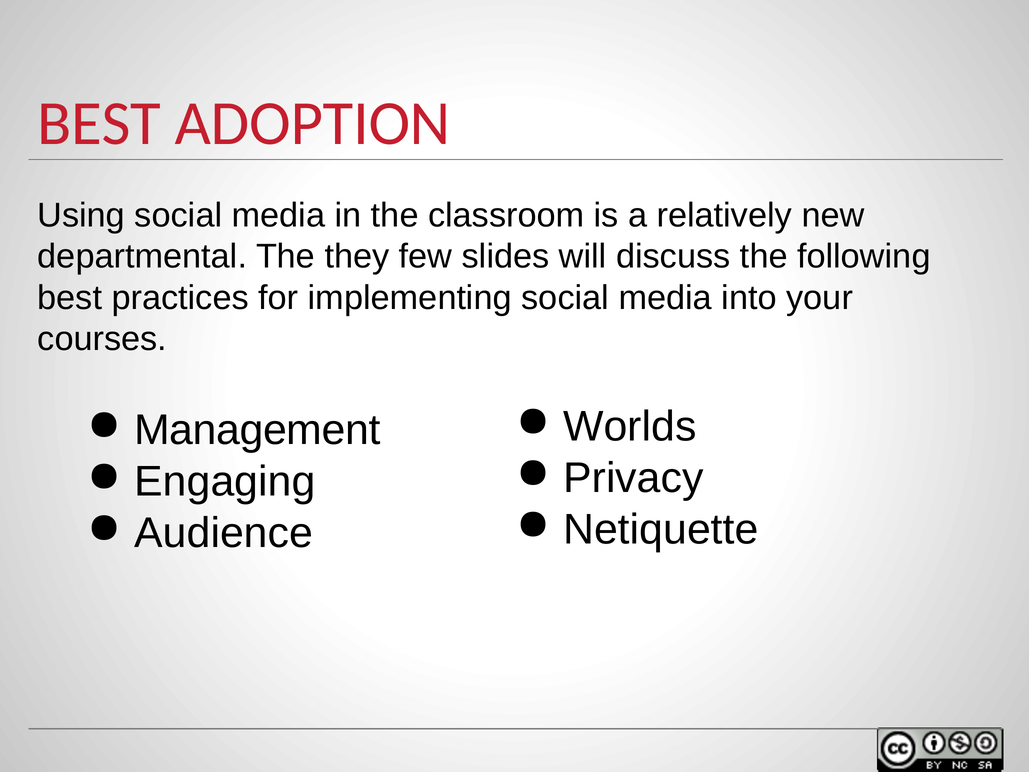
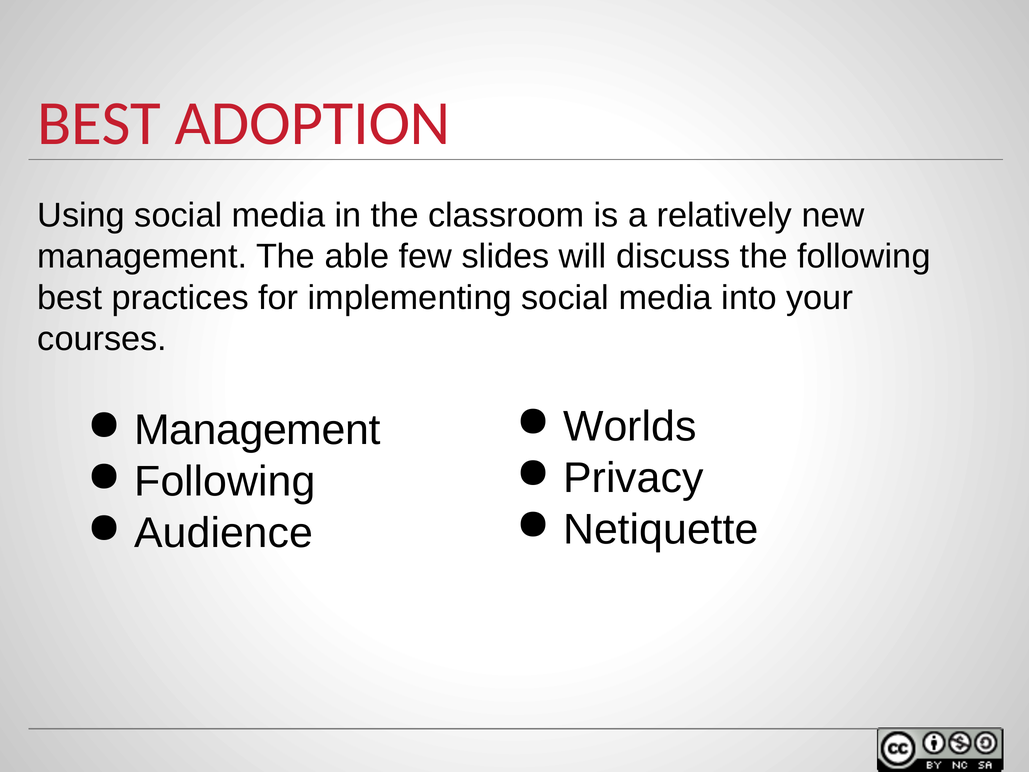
departmental: departmental -> management (142, 257)
they: they -> able (357, 257)
Engaging: Engaging -> Following (225, 481)
